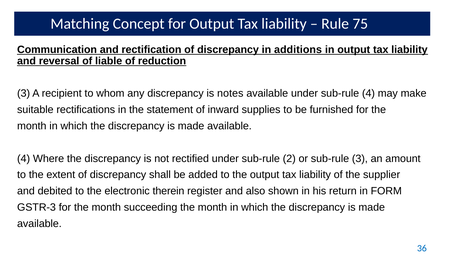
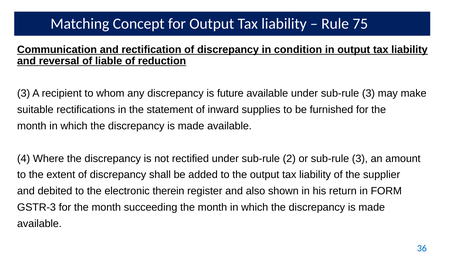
additions: additions -> condition (298, 50)
notes: notes -> future (230, 93)
under sub-rule 4: 4 -> 3 (368, 93)
